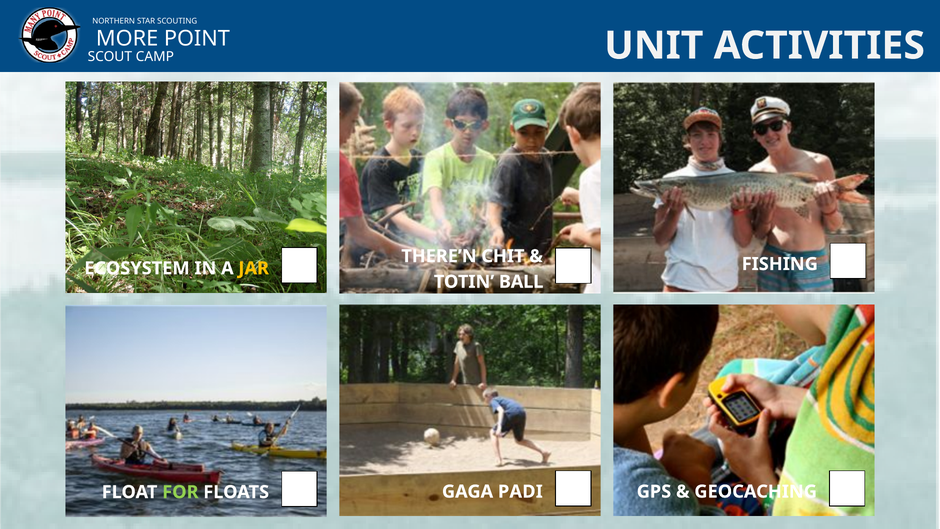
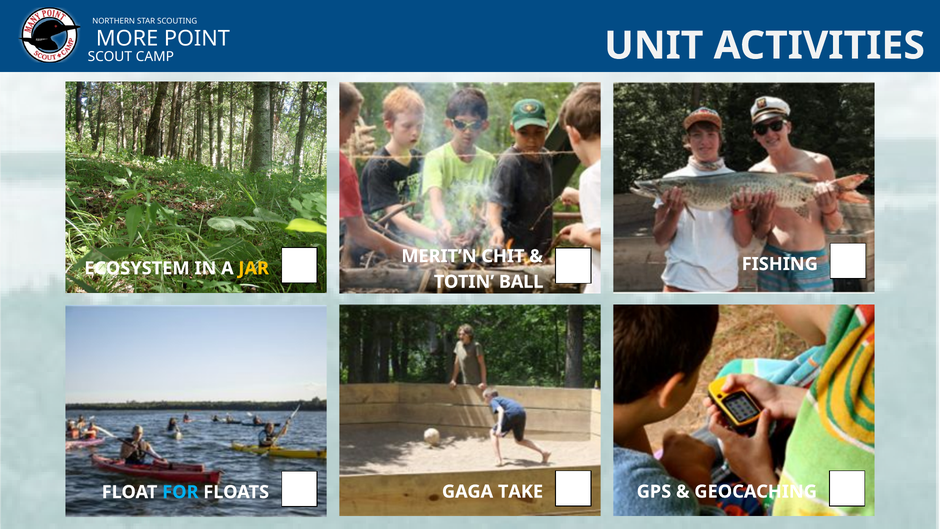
THERE’N: THERE’N -> MERIT’N (439, 256)
FOR colour: light green -> light blue (180, 492)
PADI: PADI -> TAKE (521, 491)
